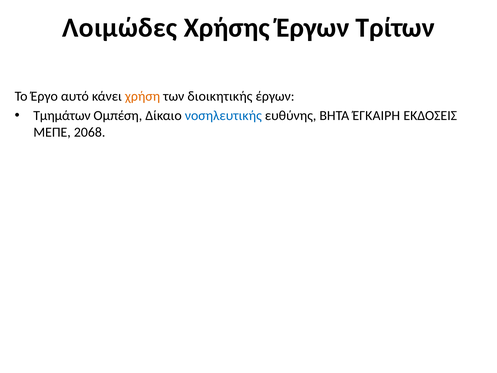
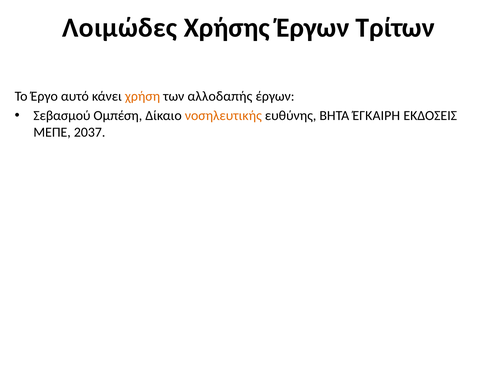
διοικητικής: διοικητικής -> αλλοδαπής (220, 96)
Τμημάτων: Τμημάτων -> Σεβασμού (62, 116)
νοσηλευτικής colour: blue -> orange (223, 116)
2068: 2068 -> 2037 (90, 132)
